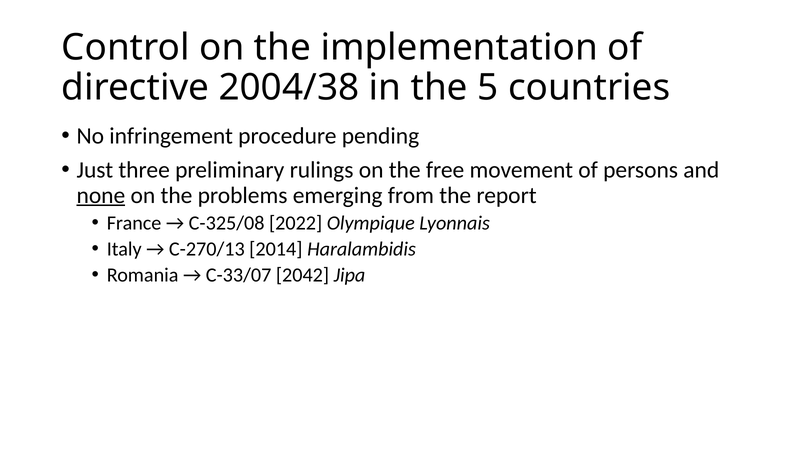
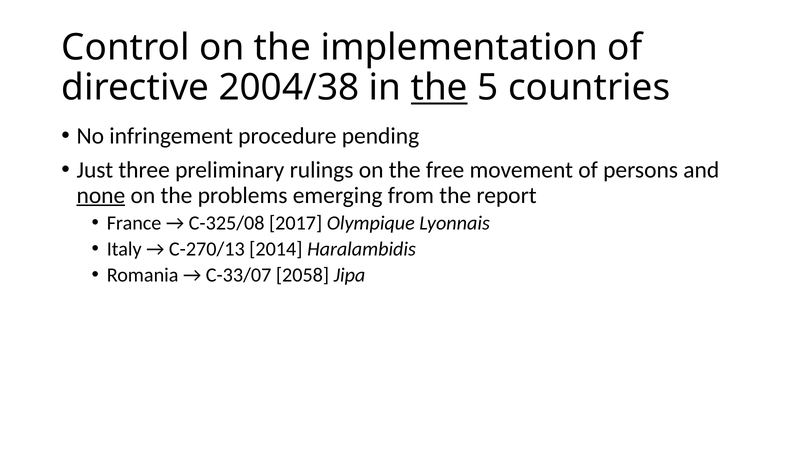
the underline: none -> present (439, 88)
2022: 2022 -> 2017 (296, 223)
2042: 2042 -> 2058 (302, 275)
